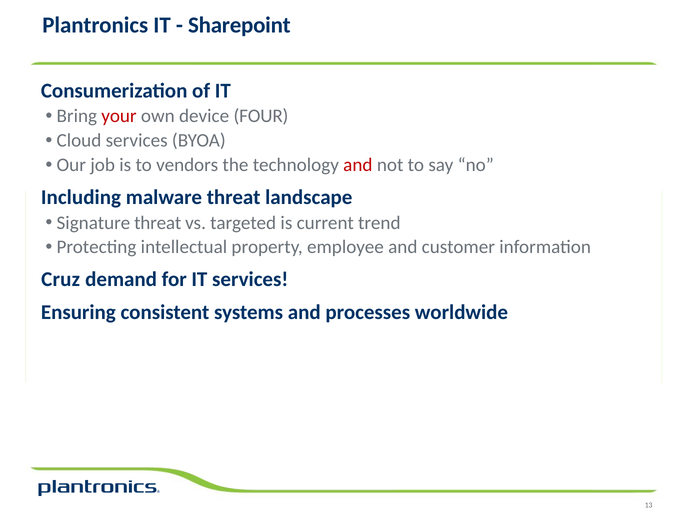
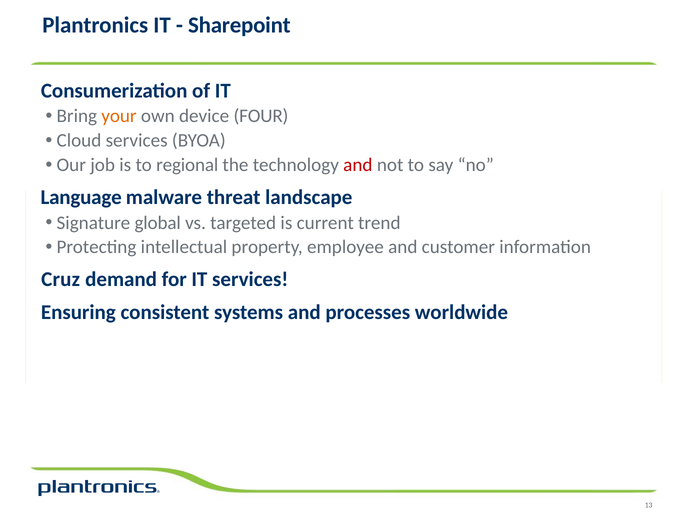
your colour: red -> orange (119, 116)
vendors: vendors -> regional (187, 165)
Including: Including -> Language (81, 197)
Signature threat: threat -> global (158, 223)
